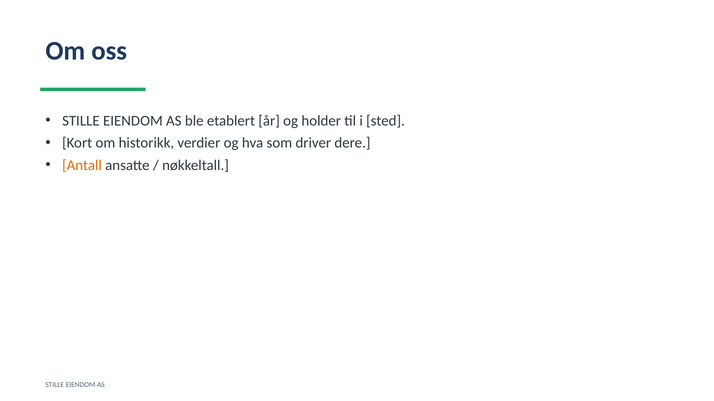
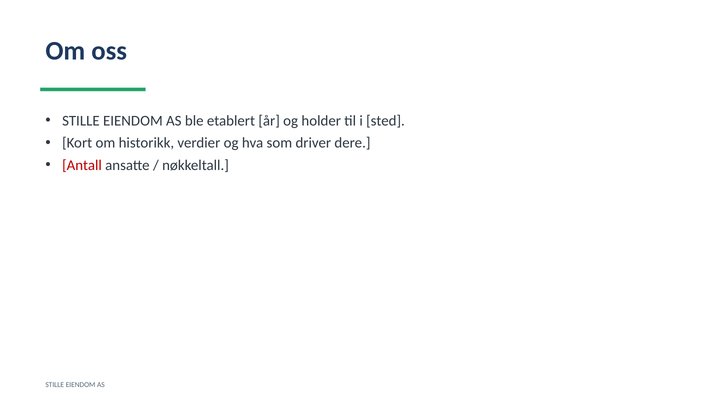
Antall colour: orange -> red (82, 166)
